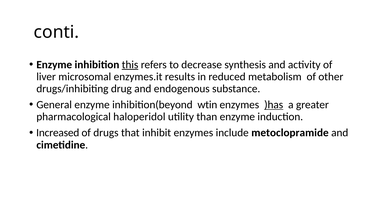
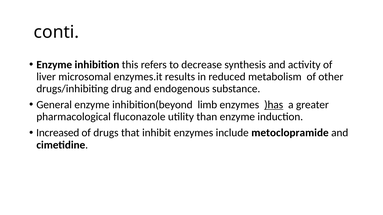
this underline: present -> none (130, 65)
wtin: wtin -> limb (207, 105)
haloperidol: haloperidol -> fluconazole (139, 117)
